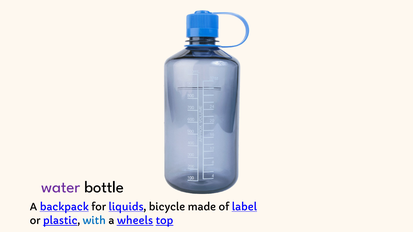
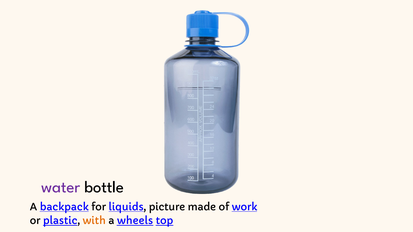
bicycle: bicycle -> picture (167, 207)
label: label -> work (244, 207)
with colour: blue -> orange (94, 221)
